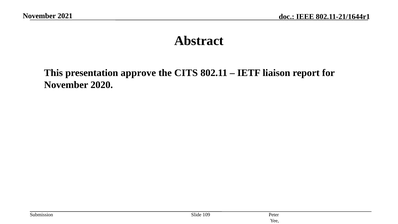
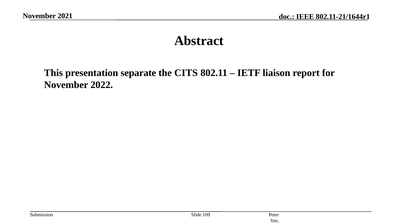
approve: approve -> separate (138, 73)
2020: 2020 -> 2022 (102, 85)
